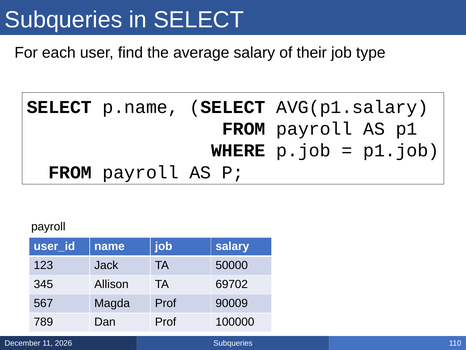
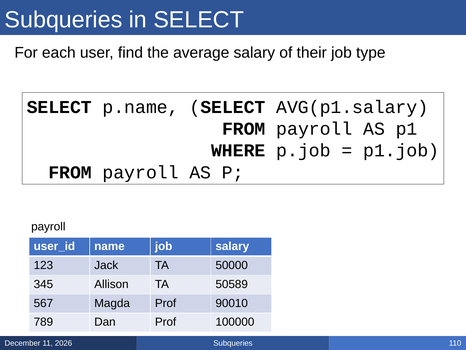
69702: 69702 -> 50589 (232, 284)
90009: 90009 -> 90010 (232, 303)
